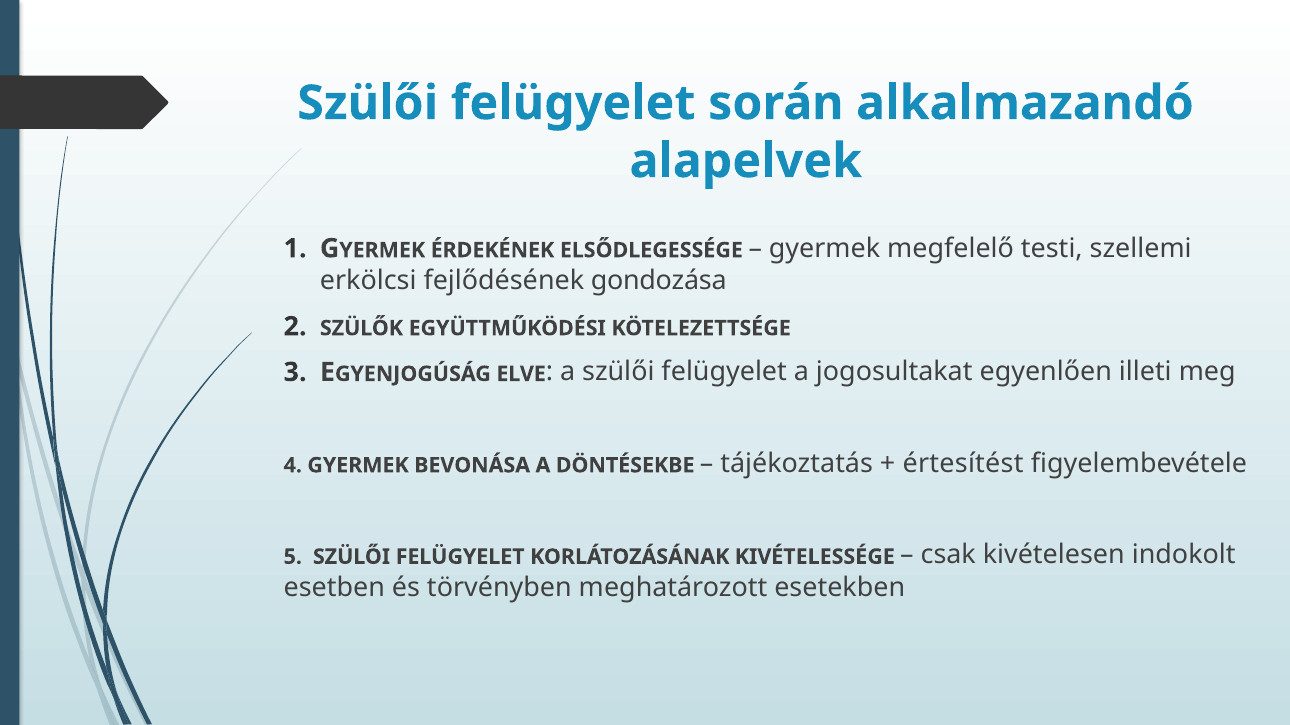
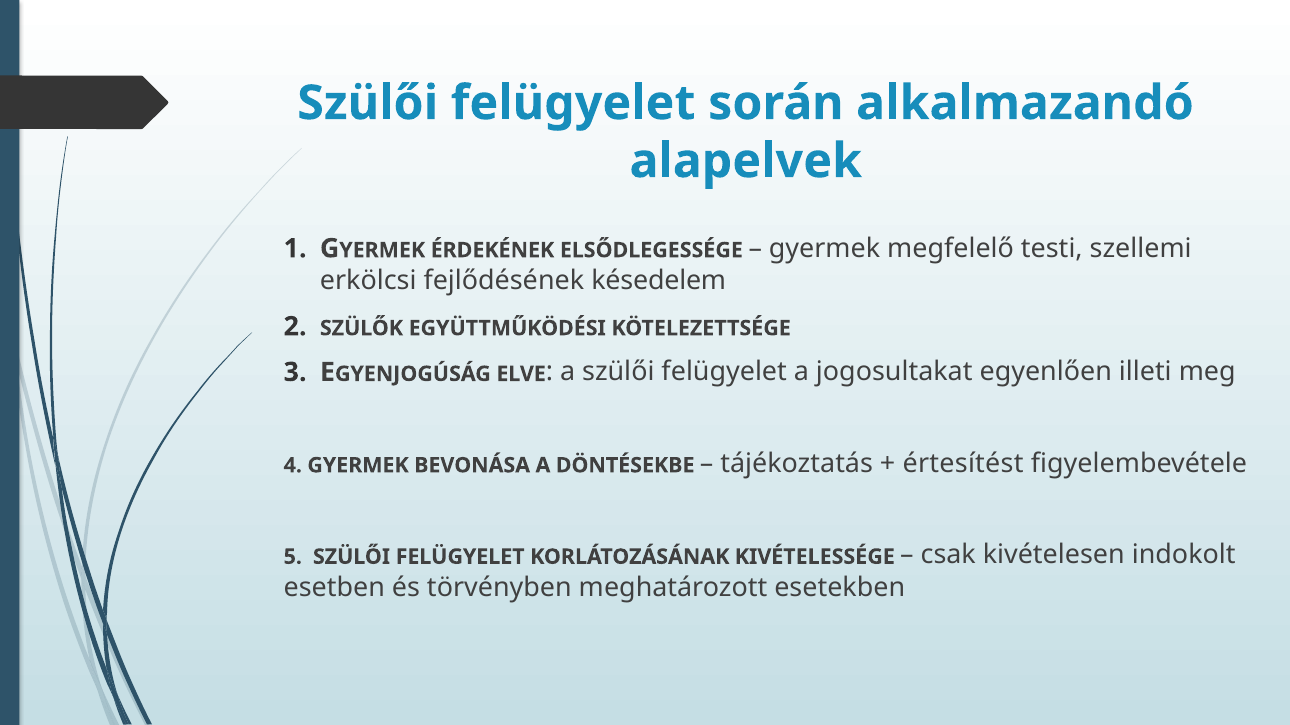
gondozása: gondozása -> késedelem (659, 281)
